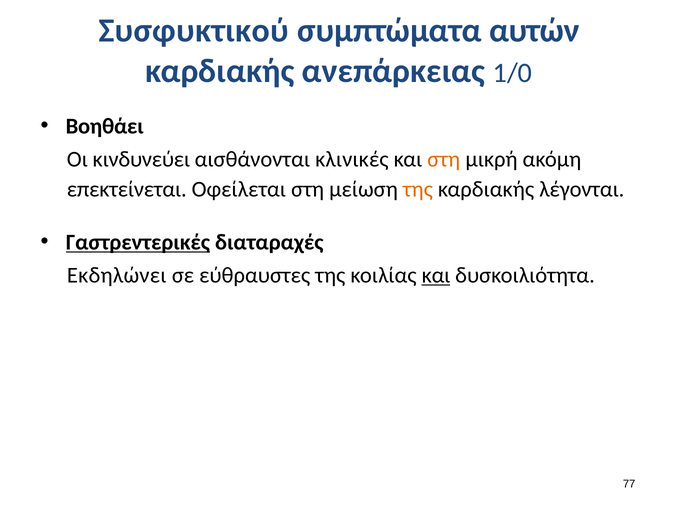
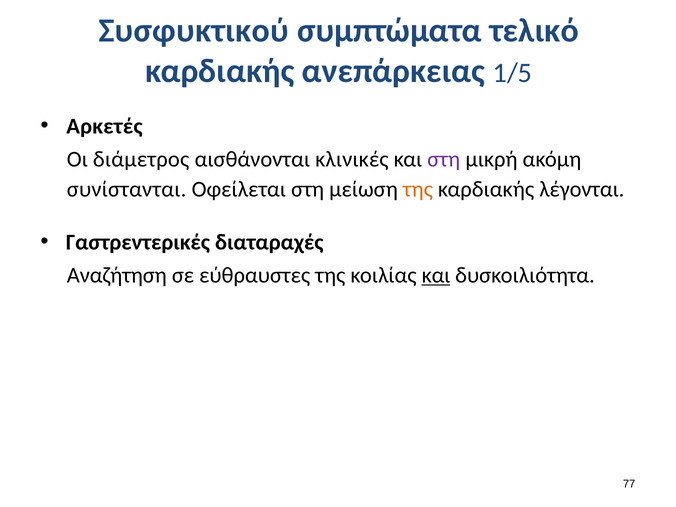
αυτών: αυτών -> τελικό (534, 31)
1/0: 1/0 -> 1/5 (512, 73)
Βοηθάει: Βοηθάει -> Αρκετές (104, 126)
κινδυνεύει: κινδυνεύει -> διάμετρος (141, 159)
στη colour: orange -> purple (444, 159)
επεκτείνεται: επεκτείνεται -> συνίστανται (127, 189)
Γαστρεντερικές underline: present -> none (138, 242)
Εκδηλώνει: Εκδηλώνει -> Αναζήτηση (117, 275)
